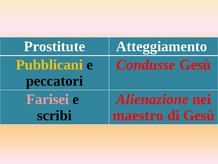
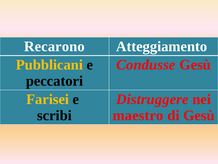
Prostitute: Prostitute -> Recarono (54, 46)
Farisei colour: pink -> yellow (48, 99)
Alienazione: Alienazione -> Distruggere (152, 99)
